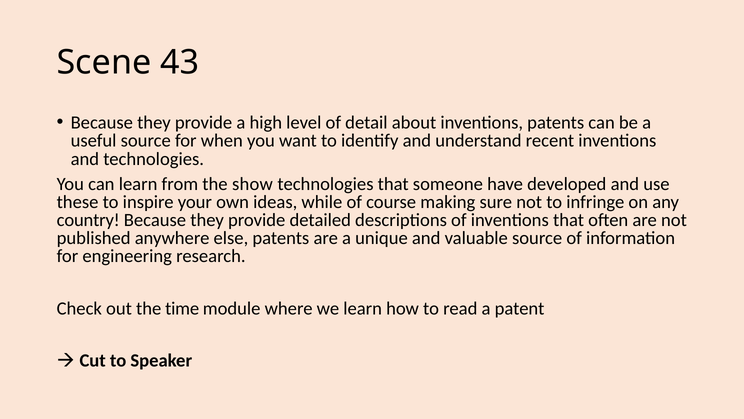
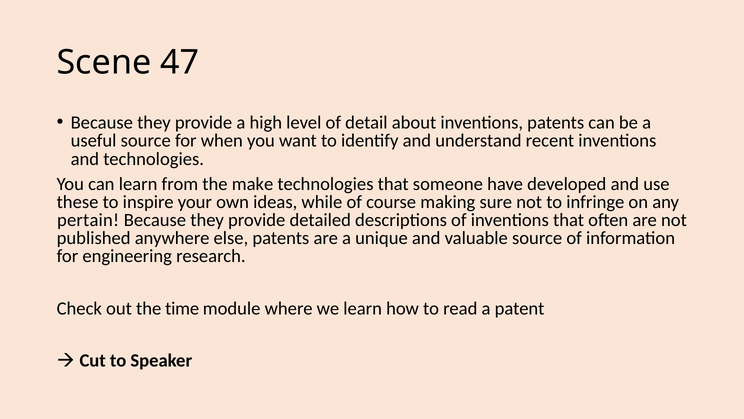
43: 43 -> 47 (180, 62)
show: show -> make (253, 184)
country: country -> pertain (88, 220)
